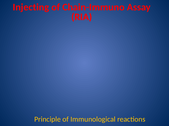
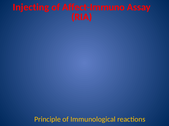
Chain-Immuno: Chain-Immuno -> Affect-Immuno (93, 7)
